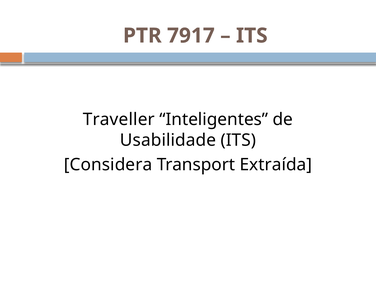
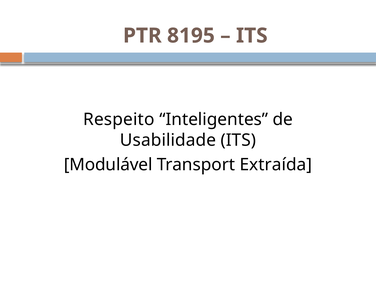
7917: 7917 -> 8195 (191, 36)
Traveller: Traveller -> Respeito (119, 120)
Considera: Considera -> Modulável (108, 165)
